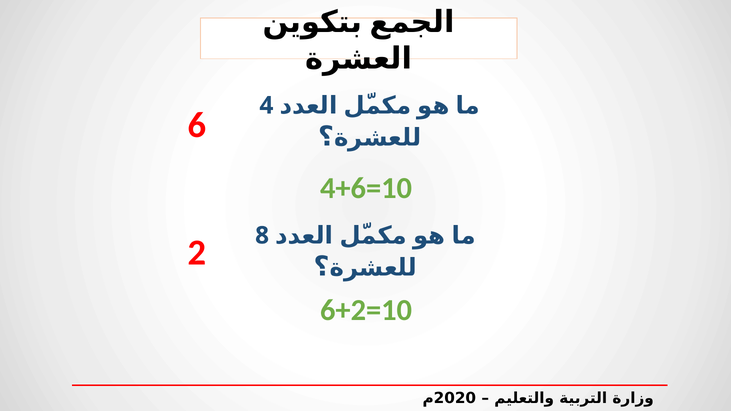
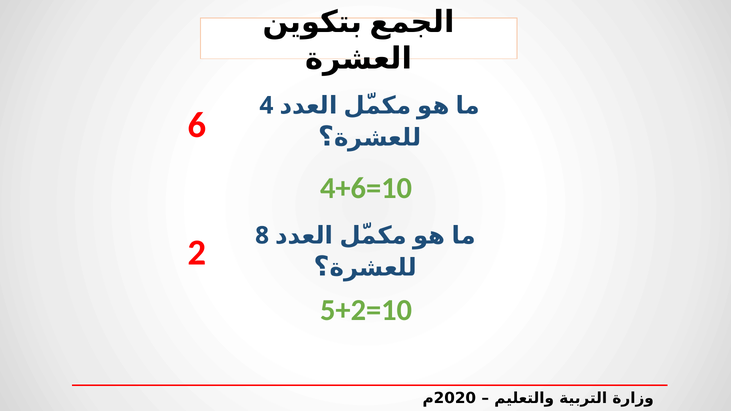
6+2=10: 6+2=10 -> 5+2=10 (366, 310)
